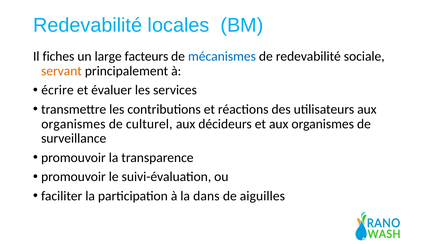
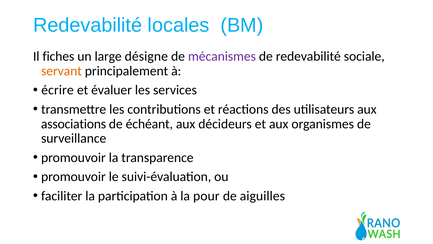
facteurs: facteurs -> désigne (146, 56)
mécanismes colour: blue -> purple (222, 56)
organismes: organismes -> associations (74, 124)
culturel: culturel -> échéant (149, 124)
dans: dans -> pour (206, 196)
